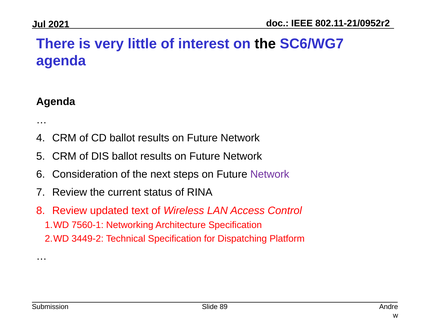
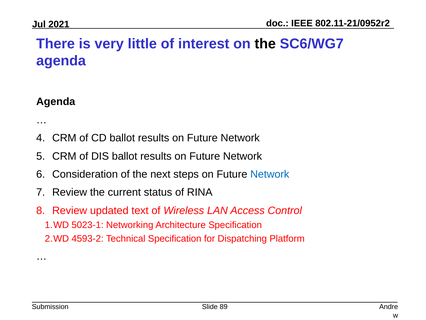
Network colour: purple -> blue (270, 174)
7560-1: 7560-1 -> 5023-1 (88, 225)
3449-2: 3449-2 -> 4593-2 (88, 238)
